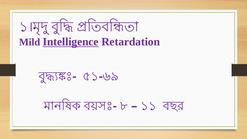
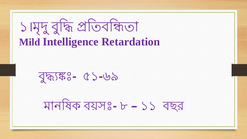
Intelligence underline: present -> none (71, 42)
